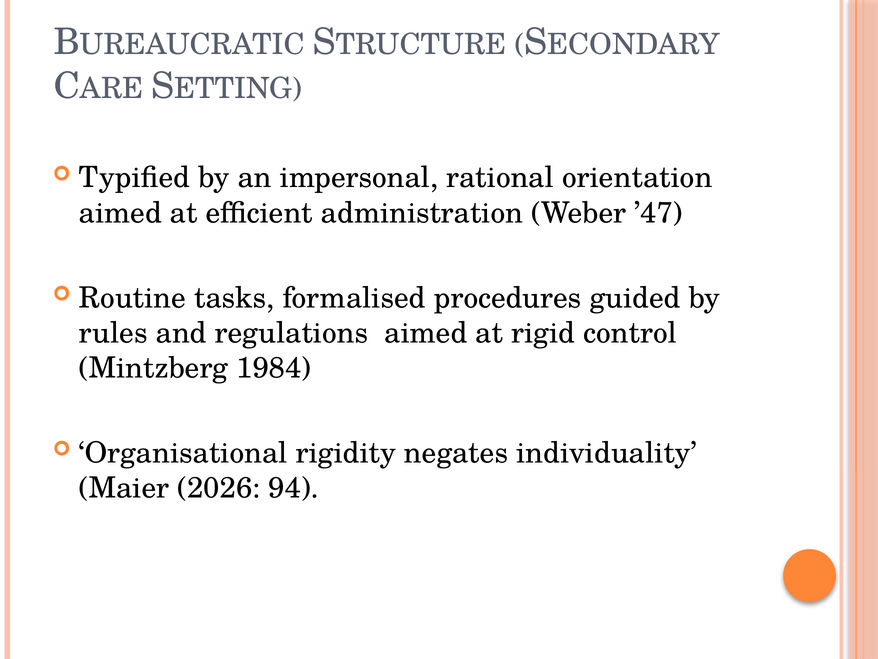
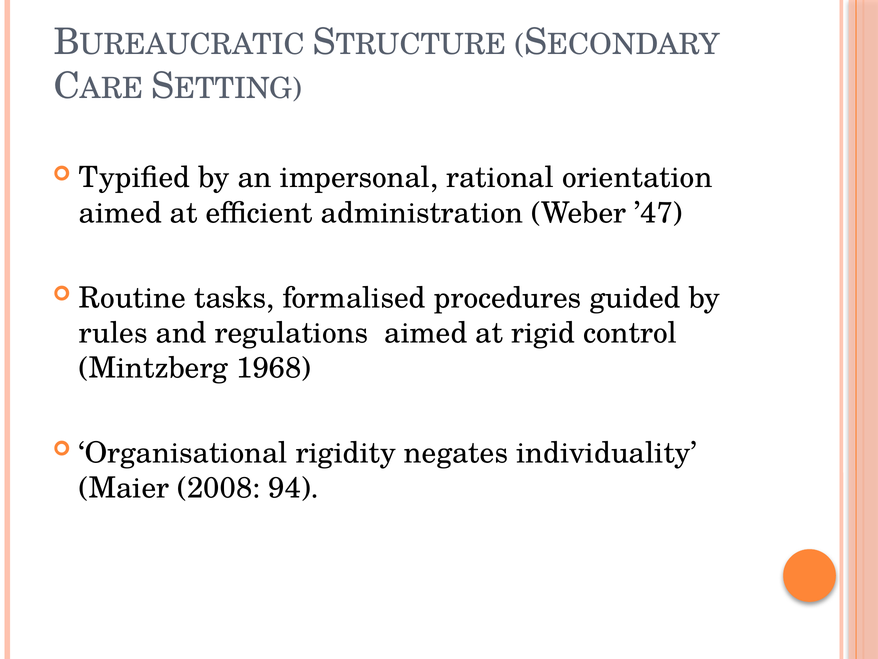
1984: 1984 -> 1968 (274, 368)
2026: 2026 -> 2008 (219, 488)
